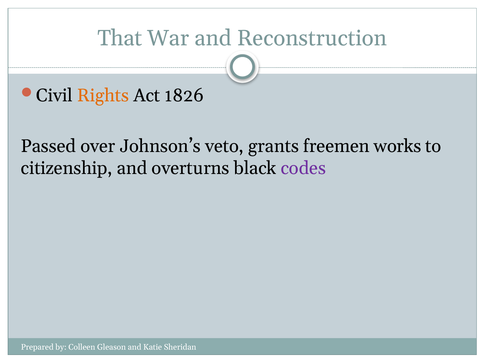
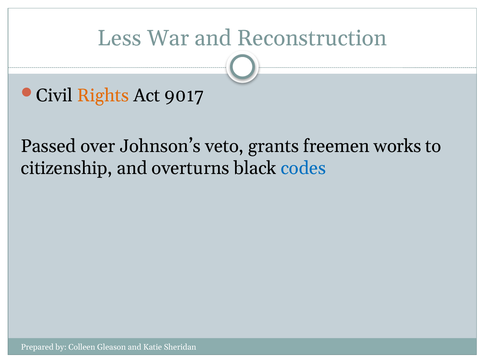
That: That -> Less (120, 38)
1826: 1826 -> 9017 (184, 96)
codes colour: purple -> blue (303, 168)
